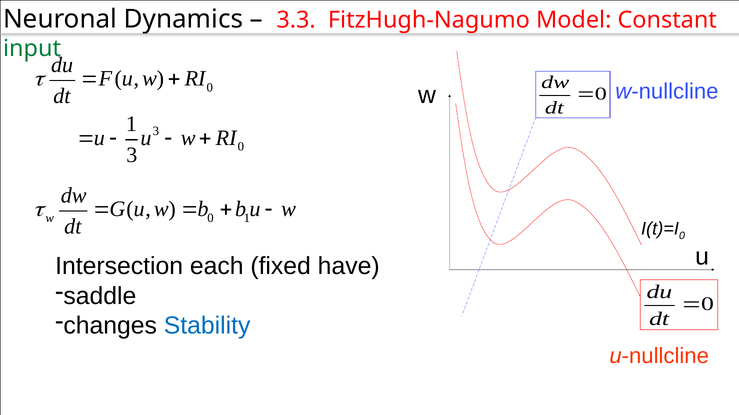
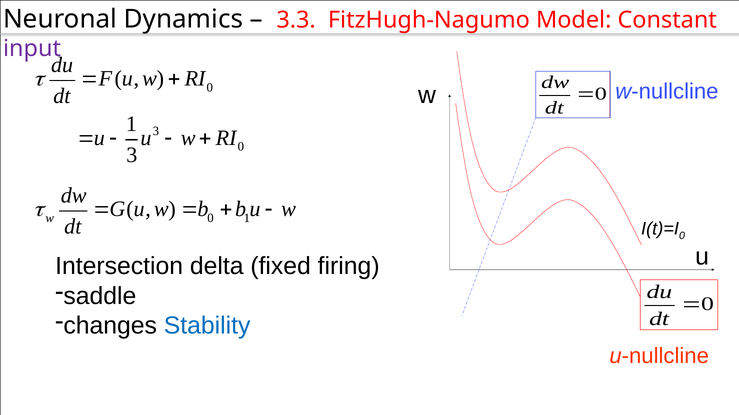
input colour: green -> purple (32, 49)
each: each -> delta (217, 267)
have: have -> firing (349, 267)
